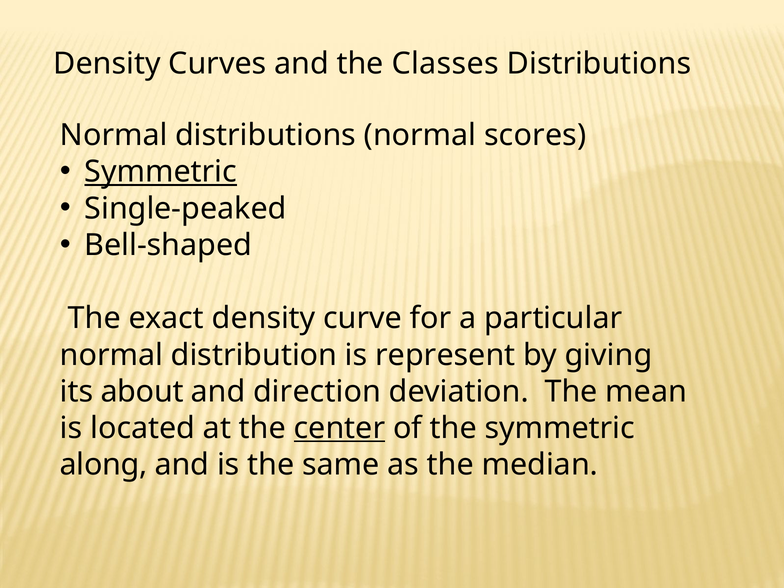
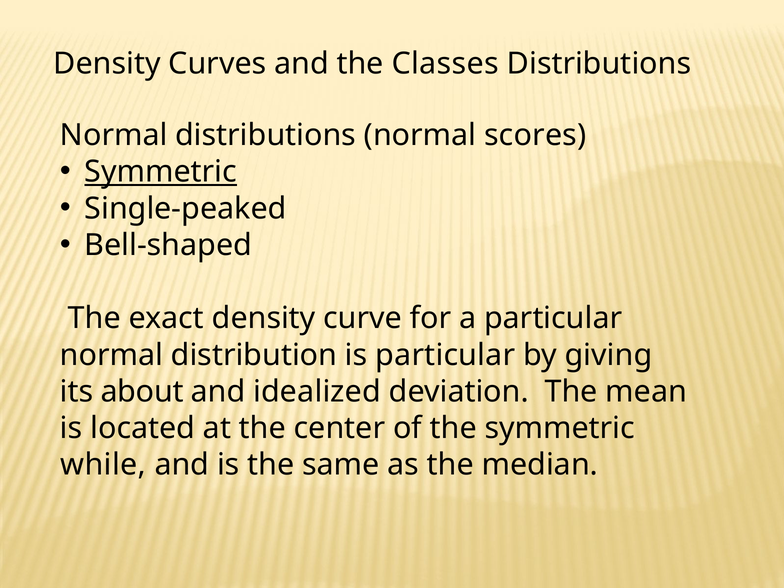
is represent: represent -> particular (445, 355)
direction: direction -> idealized (317, 392)
center underline: present -> none (339, 428)
along: along -> while (103, 465)
